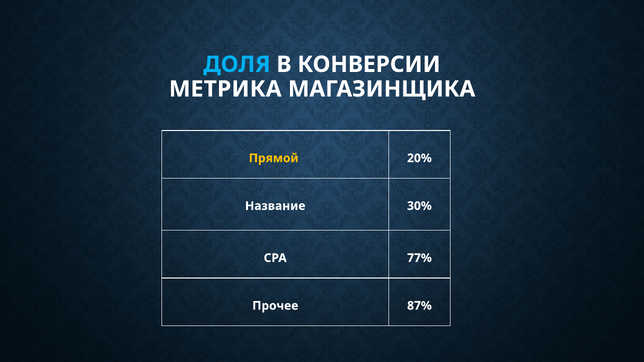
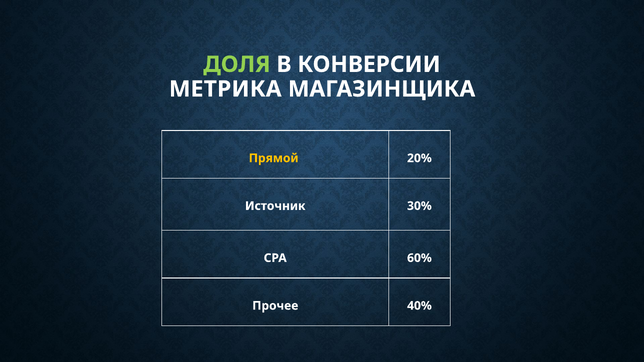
ДОЛЯ colour: light blue -> light green (237, 64)
Название: Название -> Источник (275, 206)
77%: 77% -> 60% (419, 258)
87%: 87% -> 40% (419, 306)
